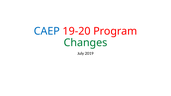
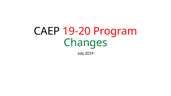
CAEP colour: blue -> black (47, 31)
